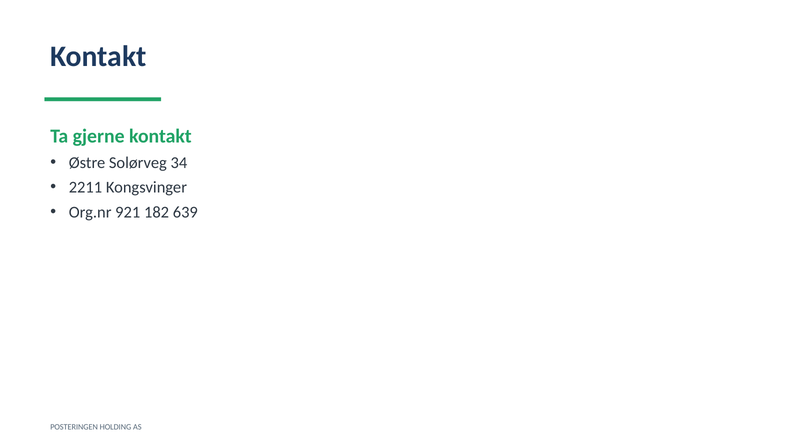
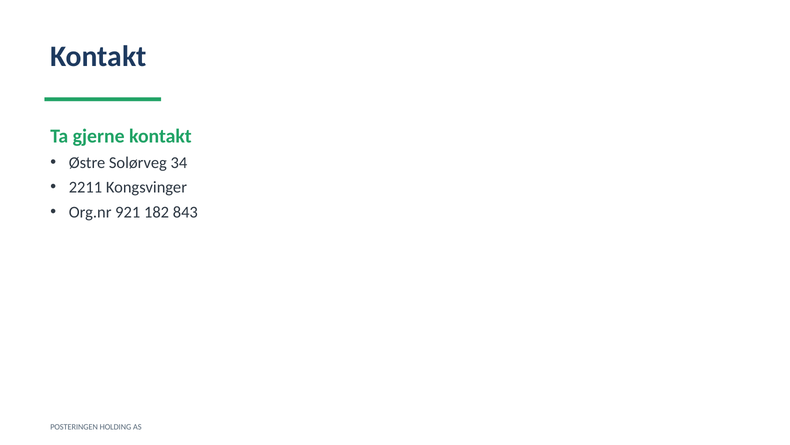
639: 639 -> 843 (185, 212)
